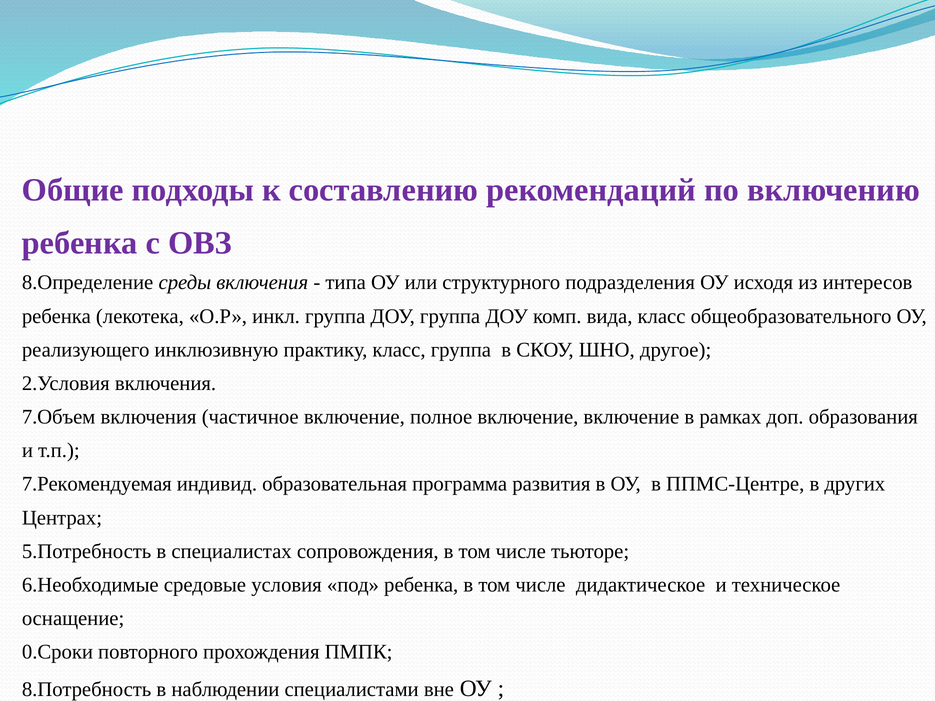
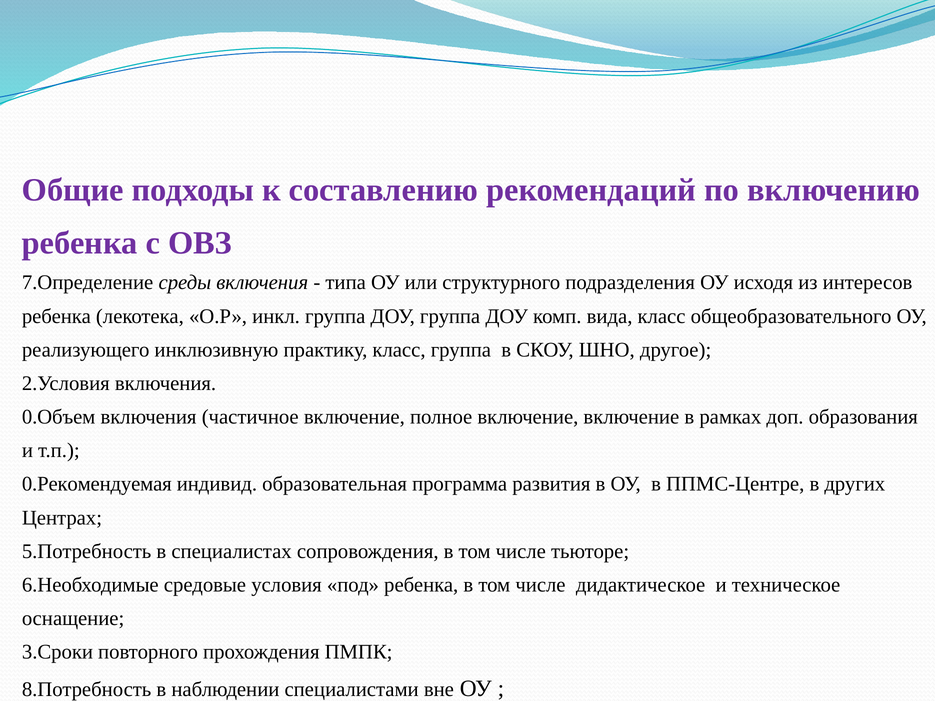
8.Определение: 8.Определение -> 7.Определение (88, 283)
7.Объем: 7.Объем -> 0.Объем (59, 417)
7.Рекомендуемая: 7.Рекомендуемая -> 0.Рекомендуемая (97, 484)
0.Сроки: 0.Сроки -> 3.Сроки (57, 652)
